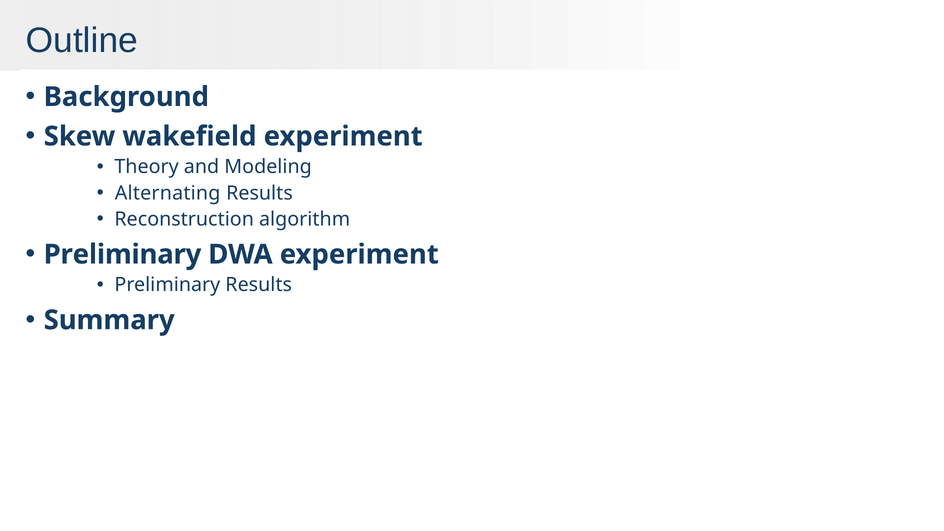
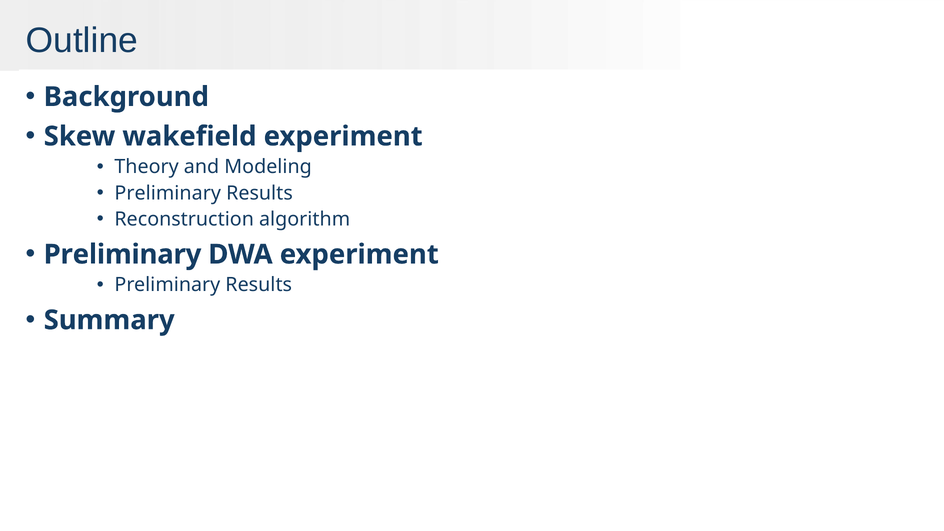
Alternating: Alternating -> Preliminary (168, 193)
